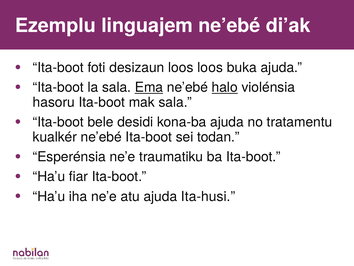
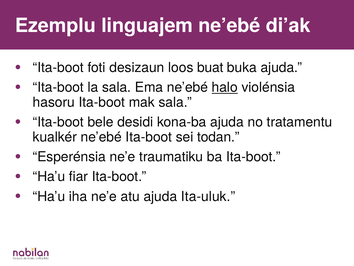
loos loos: loos -> buat (210, 67)
Ema underline: present -> none (149, 87)
Ita-husi: Ita-husi -> Ita-uluk (208, 196)
